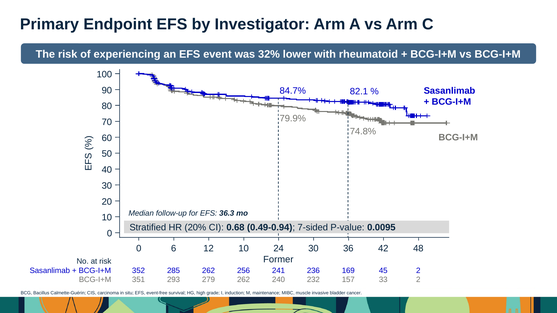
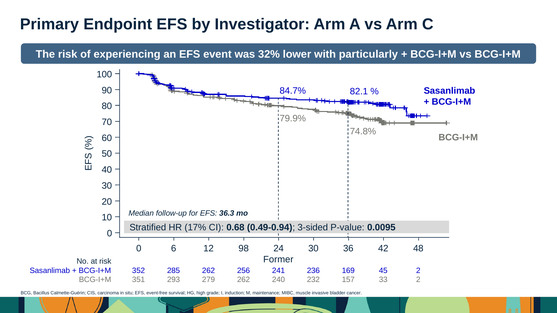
rheumatoid: rheumatoid -> particularly (368, 54)
20%: 20% -> 17% (195, 228)
7-sided: 7-sided -> 3-sided (313, 228)
12 10: 10 -> 98 (244, 249)
